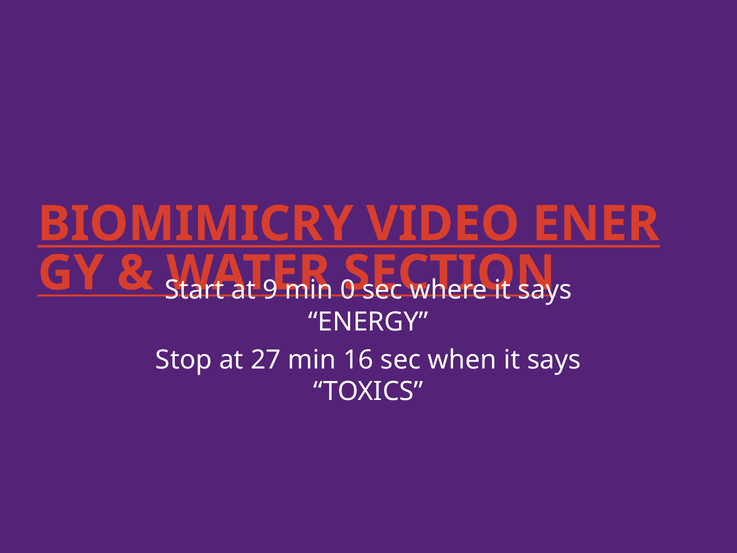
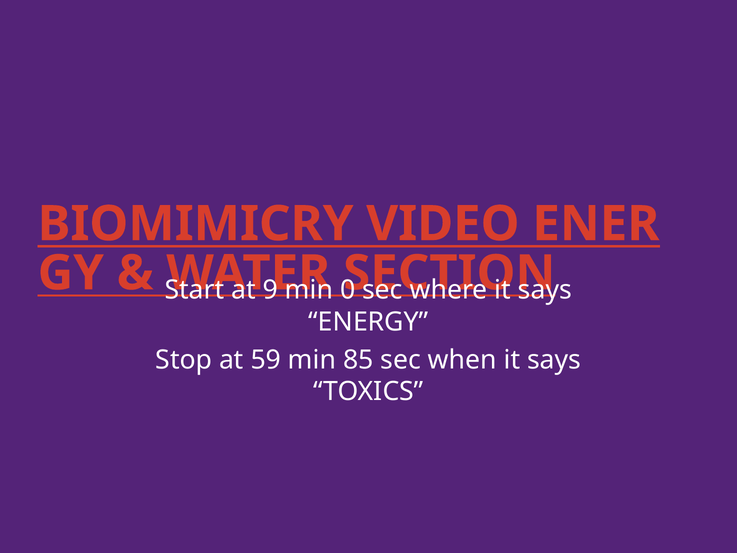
27: 27 -> 59 (266, 360)
16: 16 -> 85 (358, 360)
